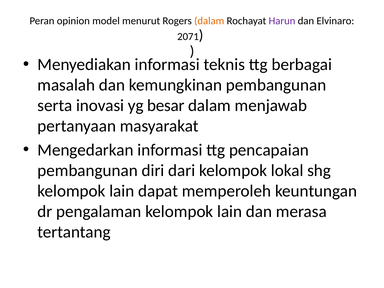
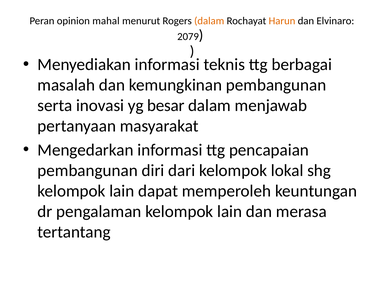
model: model -> mahal (106, 21)
Harun colour: purple -> orange (282, 21)
2071: 2071 -> 2079 (188, 37)
